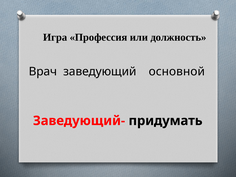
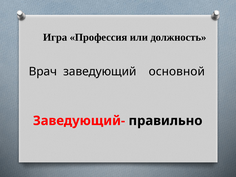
придумать: придумать -> правильно (165, 121)
